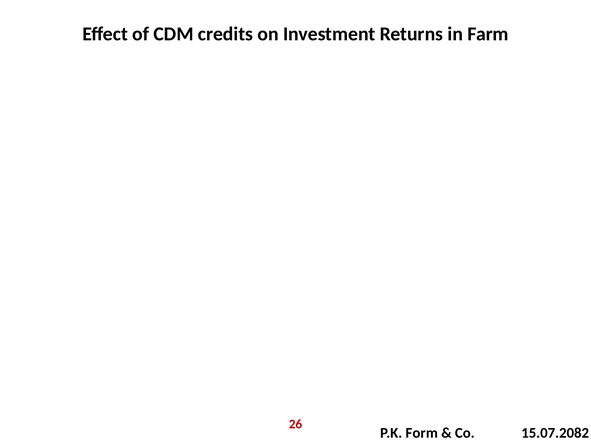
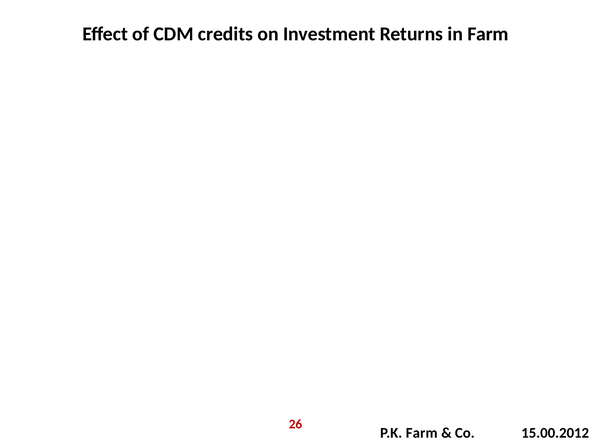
P.K Form: Form -> Farm (422, 432)
15.07.2082: 15.07.2082 -> 15.00.2012 (555, 432)
